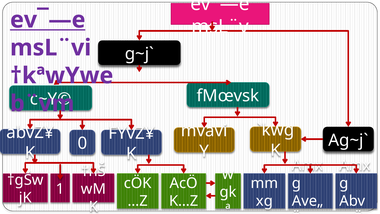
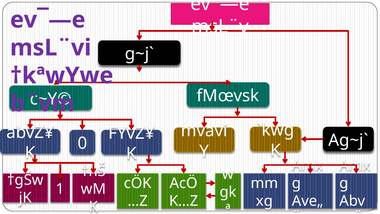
ev¯—e underline: present -> none (48, 20)
